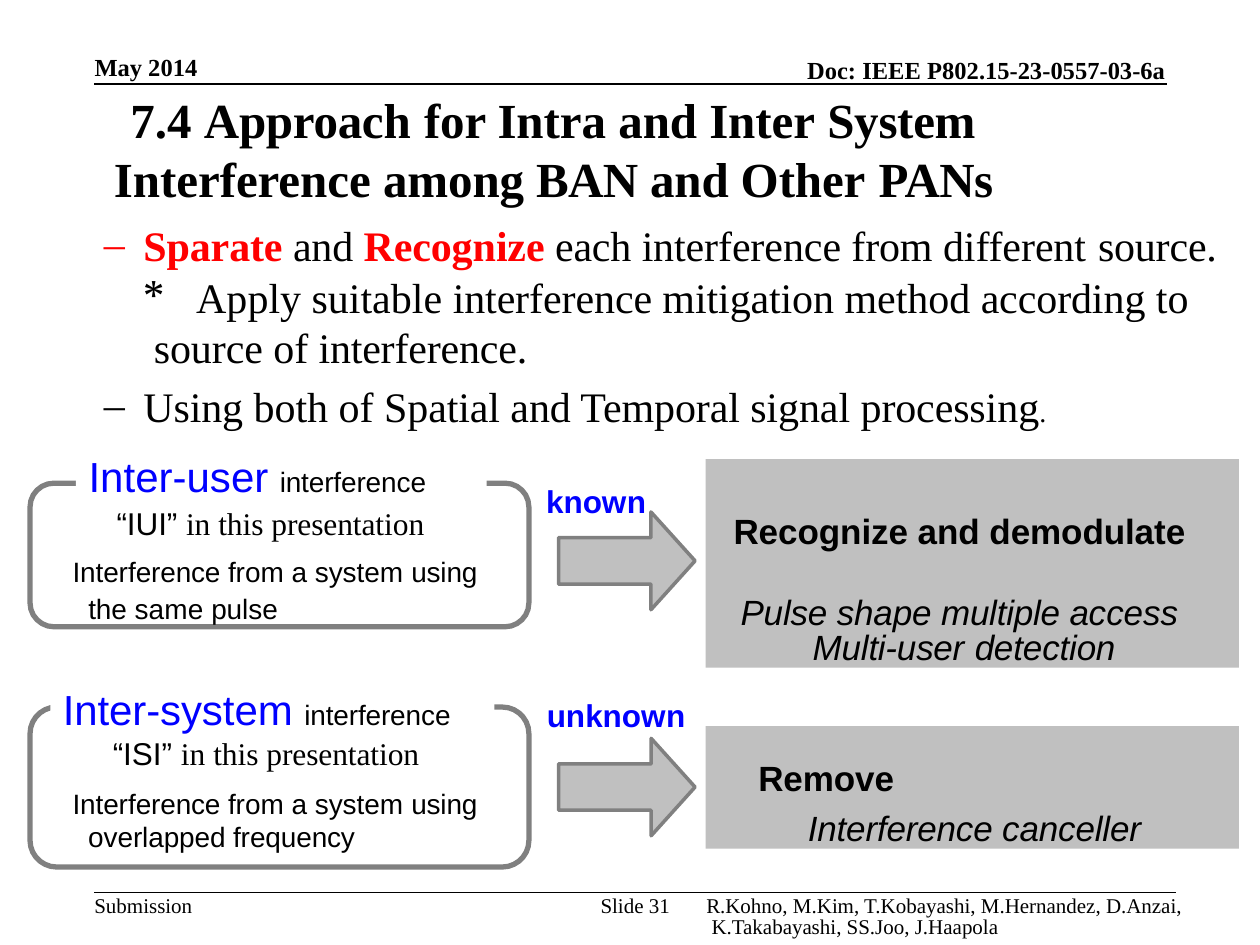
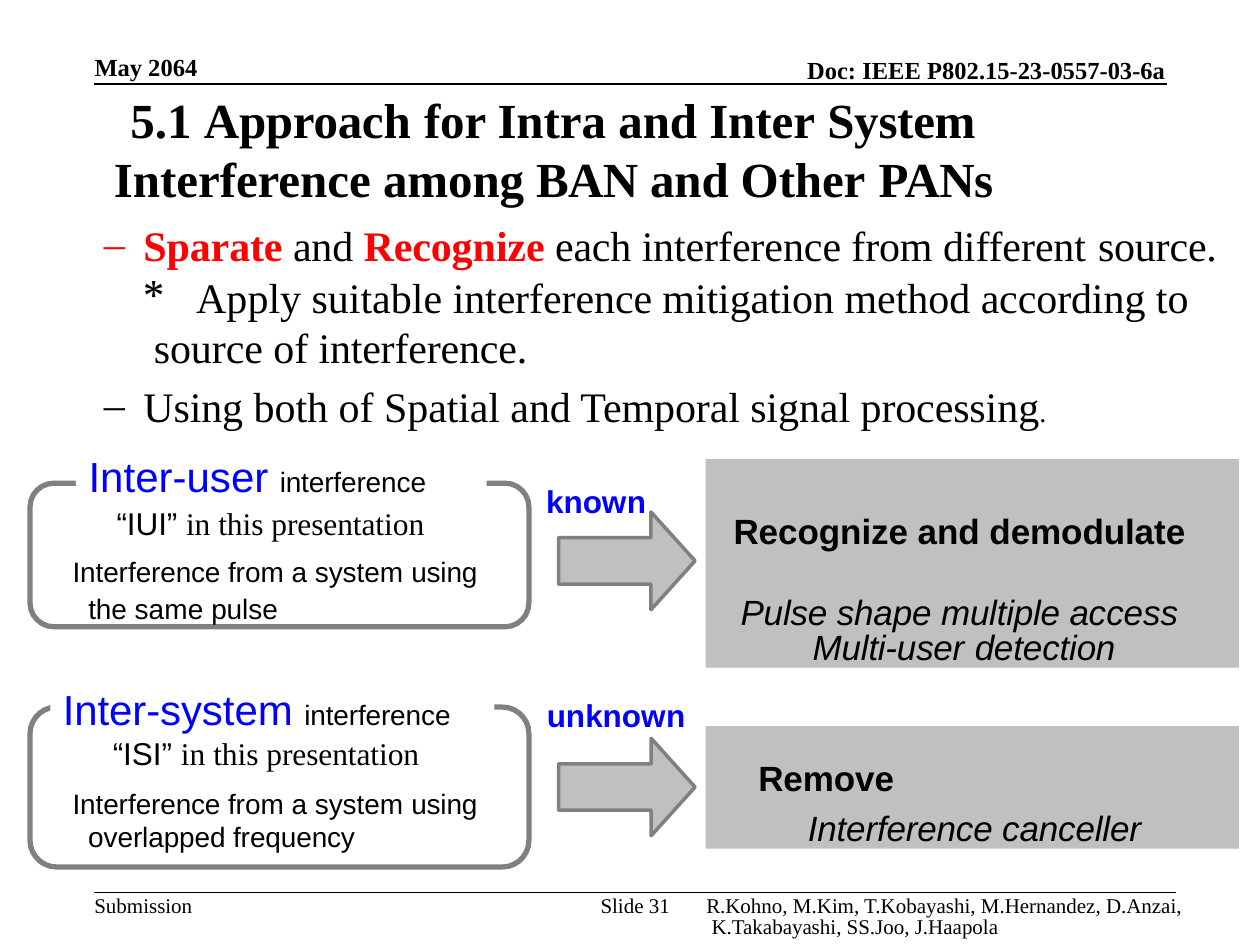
2014: 2014 -> 2064 (173, 69)
7.4: 7.4 -> 5.1 (161, 123)
